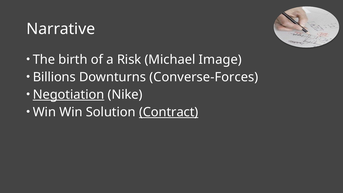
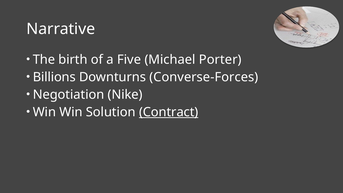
Risk: Risk -> Five (129, 60)
Image: Image -> Porter (220, 60)
Negotiation underline: present -> none (69, 95)
